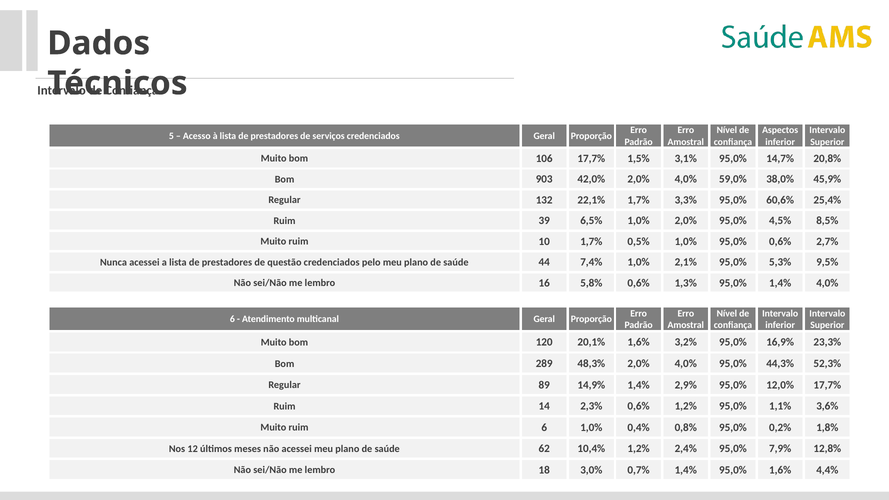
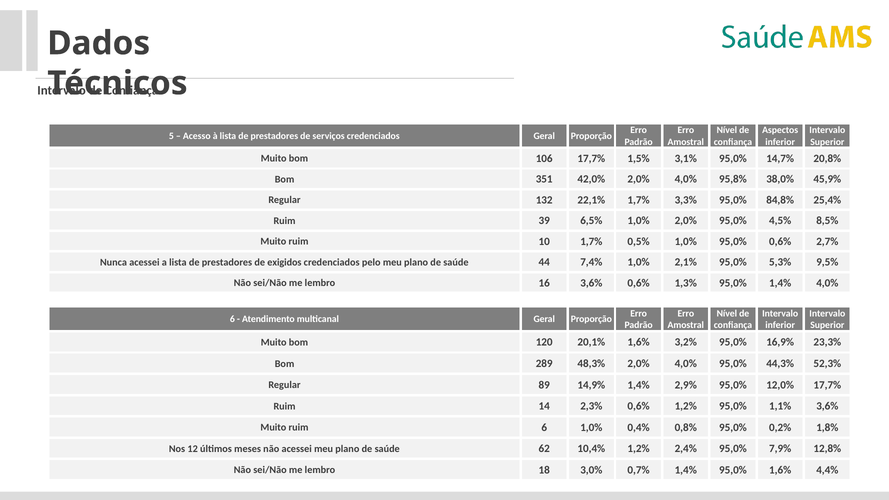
903: 903 -> 351 (544, 179)
59,0%: 59,0% -> 95,8% (733, 179)
60,6%: 60,6% -> 84,8% (780, 200)
questão: questão -> exigidos (284, 262)
16 5,8%: 5,8% -> 3,6% (591, 283)
